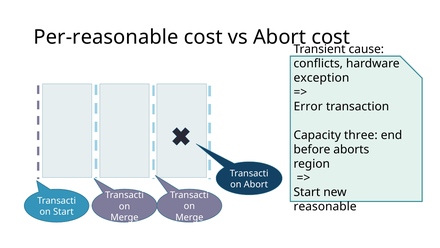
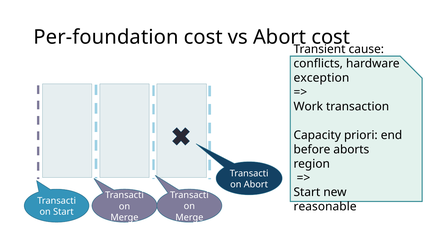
Per-reasonable: Per-reasonable -> Per-foundation (106, 37)
Error: Error -> Work (308, 106)
three: three -> priori (361, 135)
